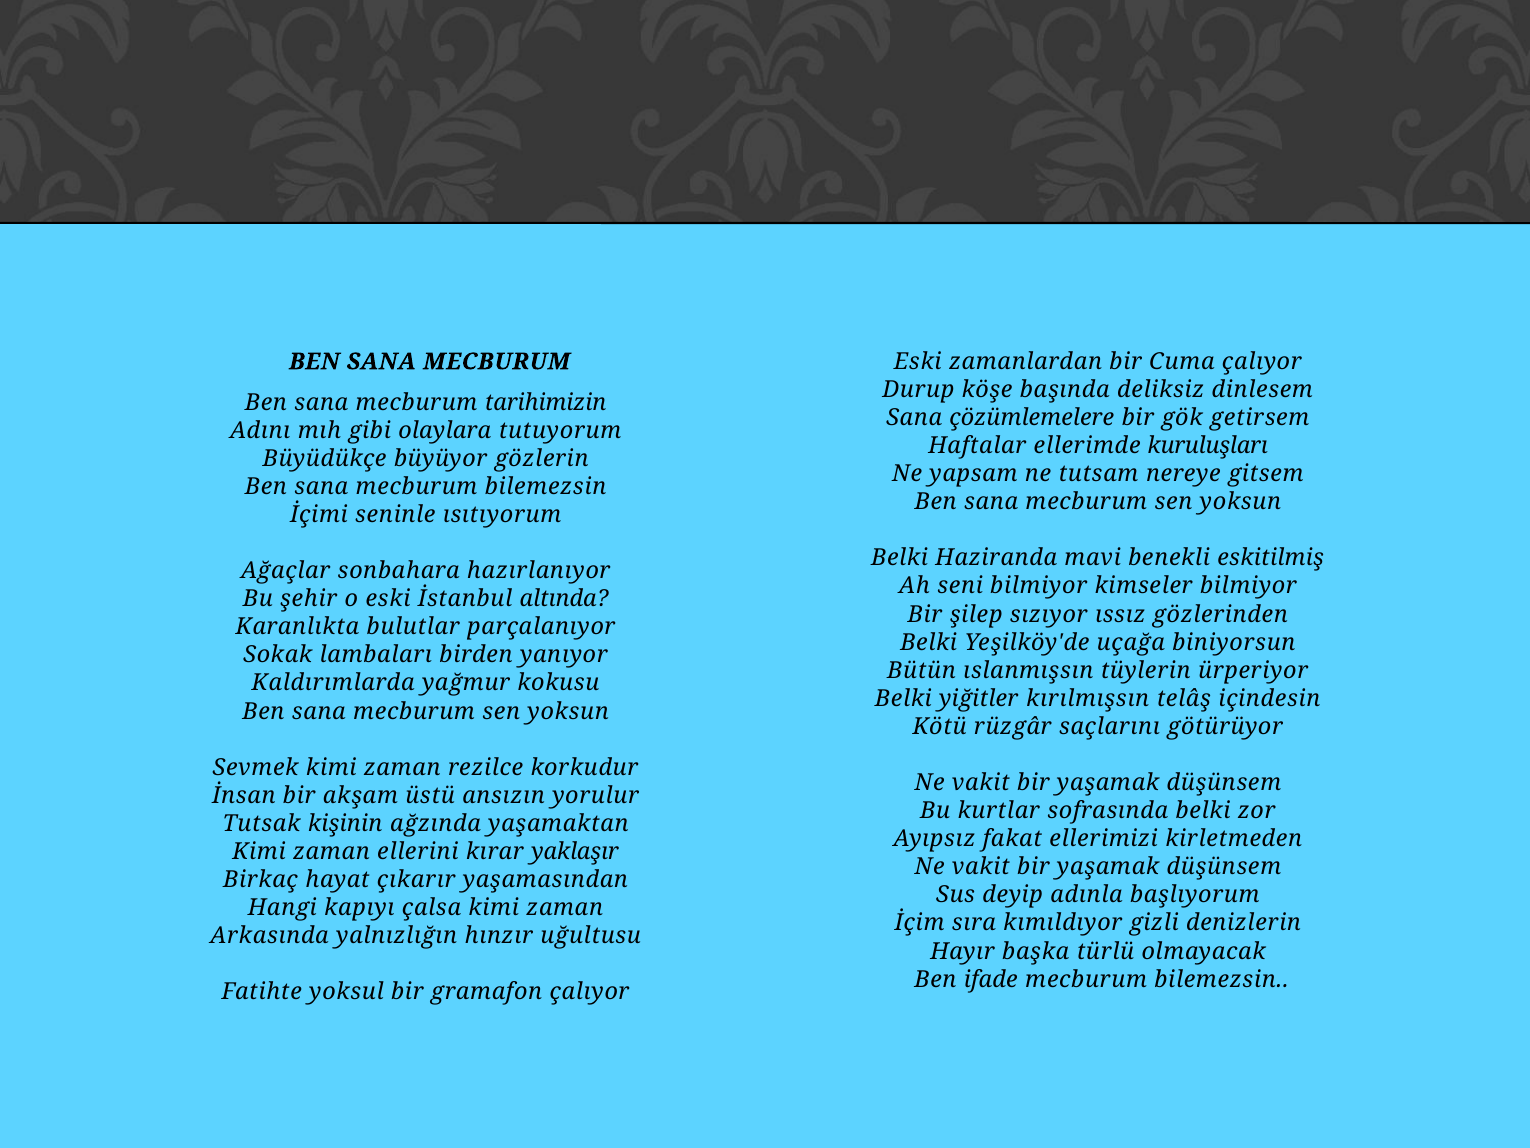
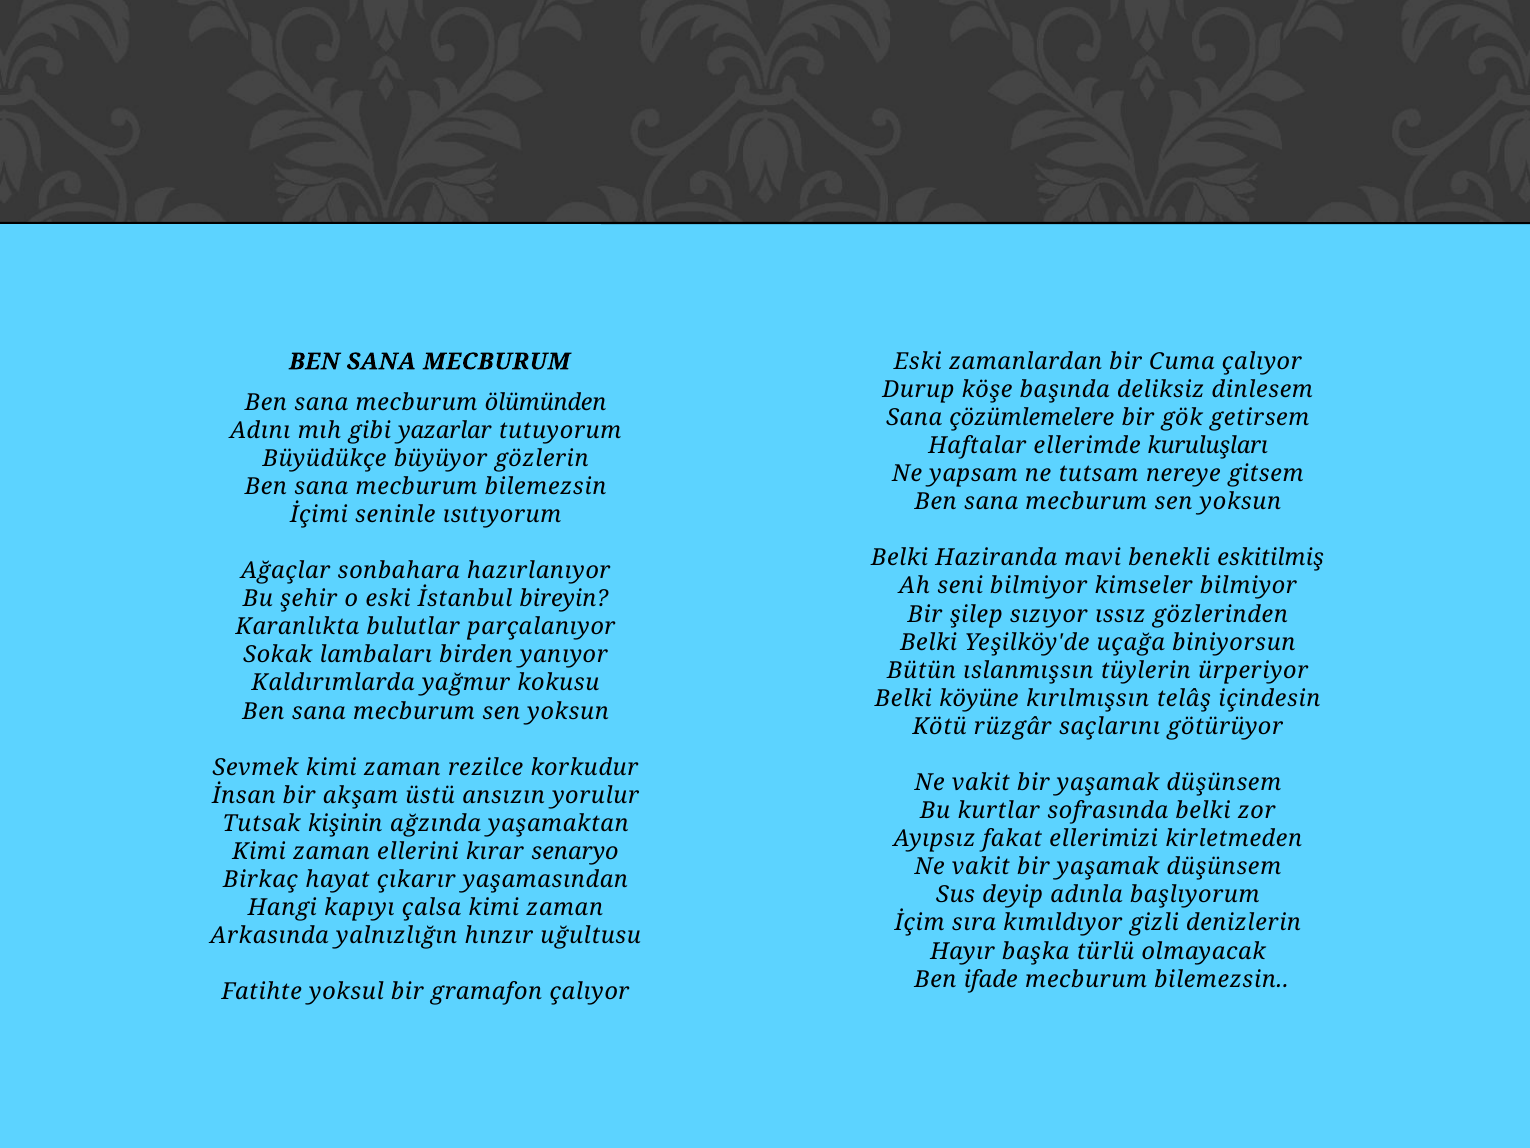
tarihimizin: tarihimizin -> ölümünden (546, 402)
olaylara: olaylara -> yazarlar (445, 430)
altında: altında -> bireyin (564, 599)
yiğitler: yiğitler -> köyüne (979, 698)
yaklaşır: yaklaşır -> senaryo (575, 851)
